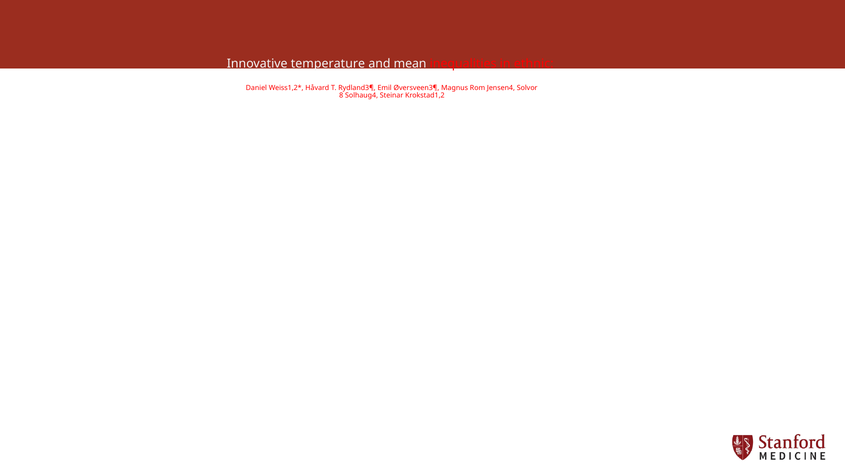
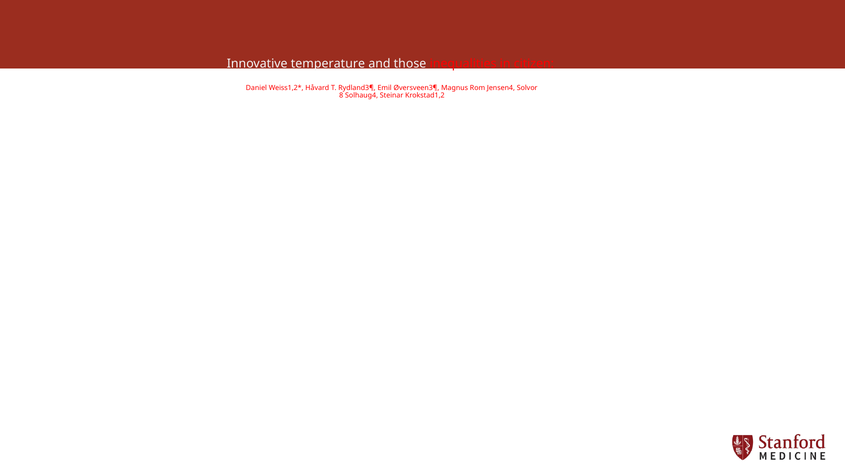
mean: mean -> those (410, 64)
ethnic: ethnic -> citizen (534, 64)
